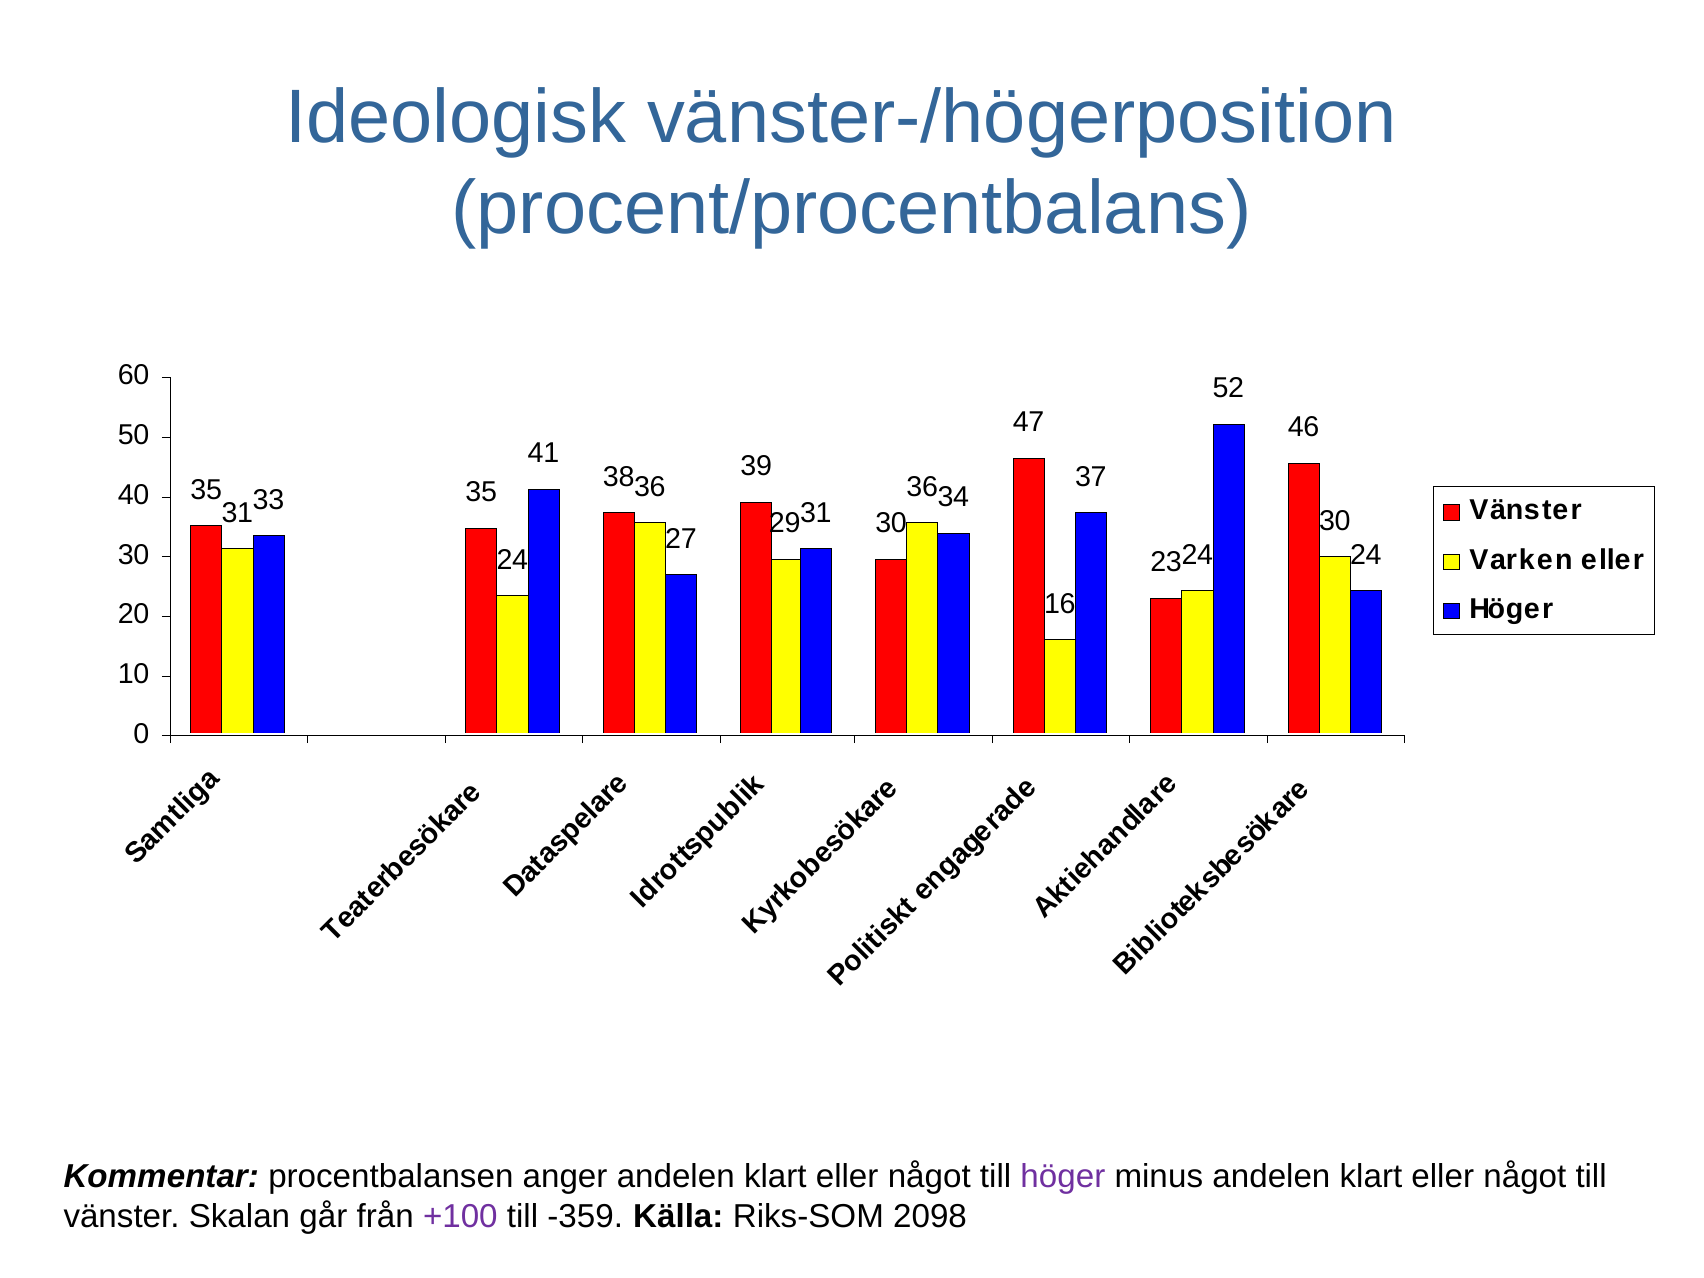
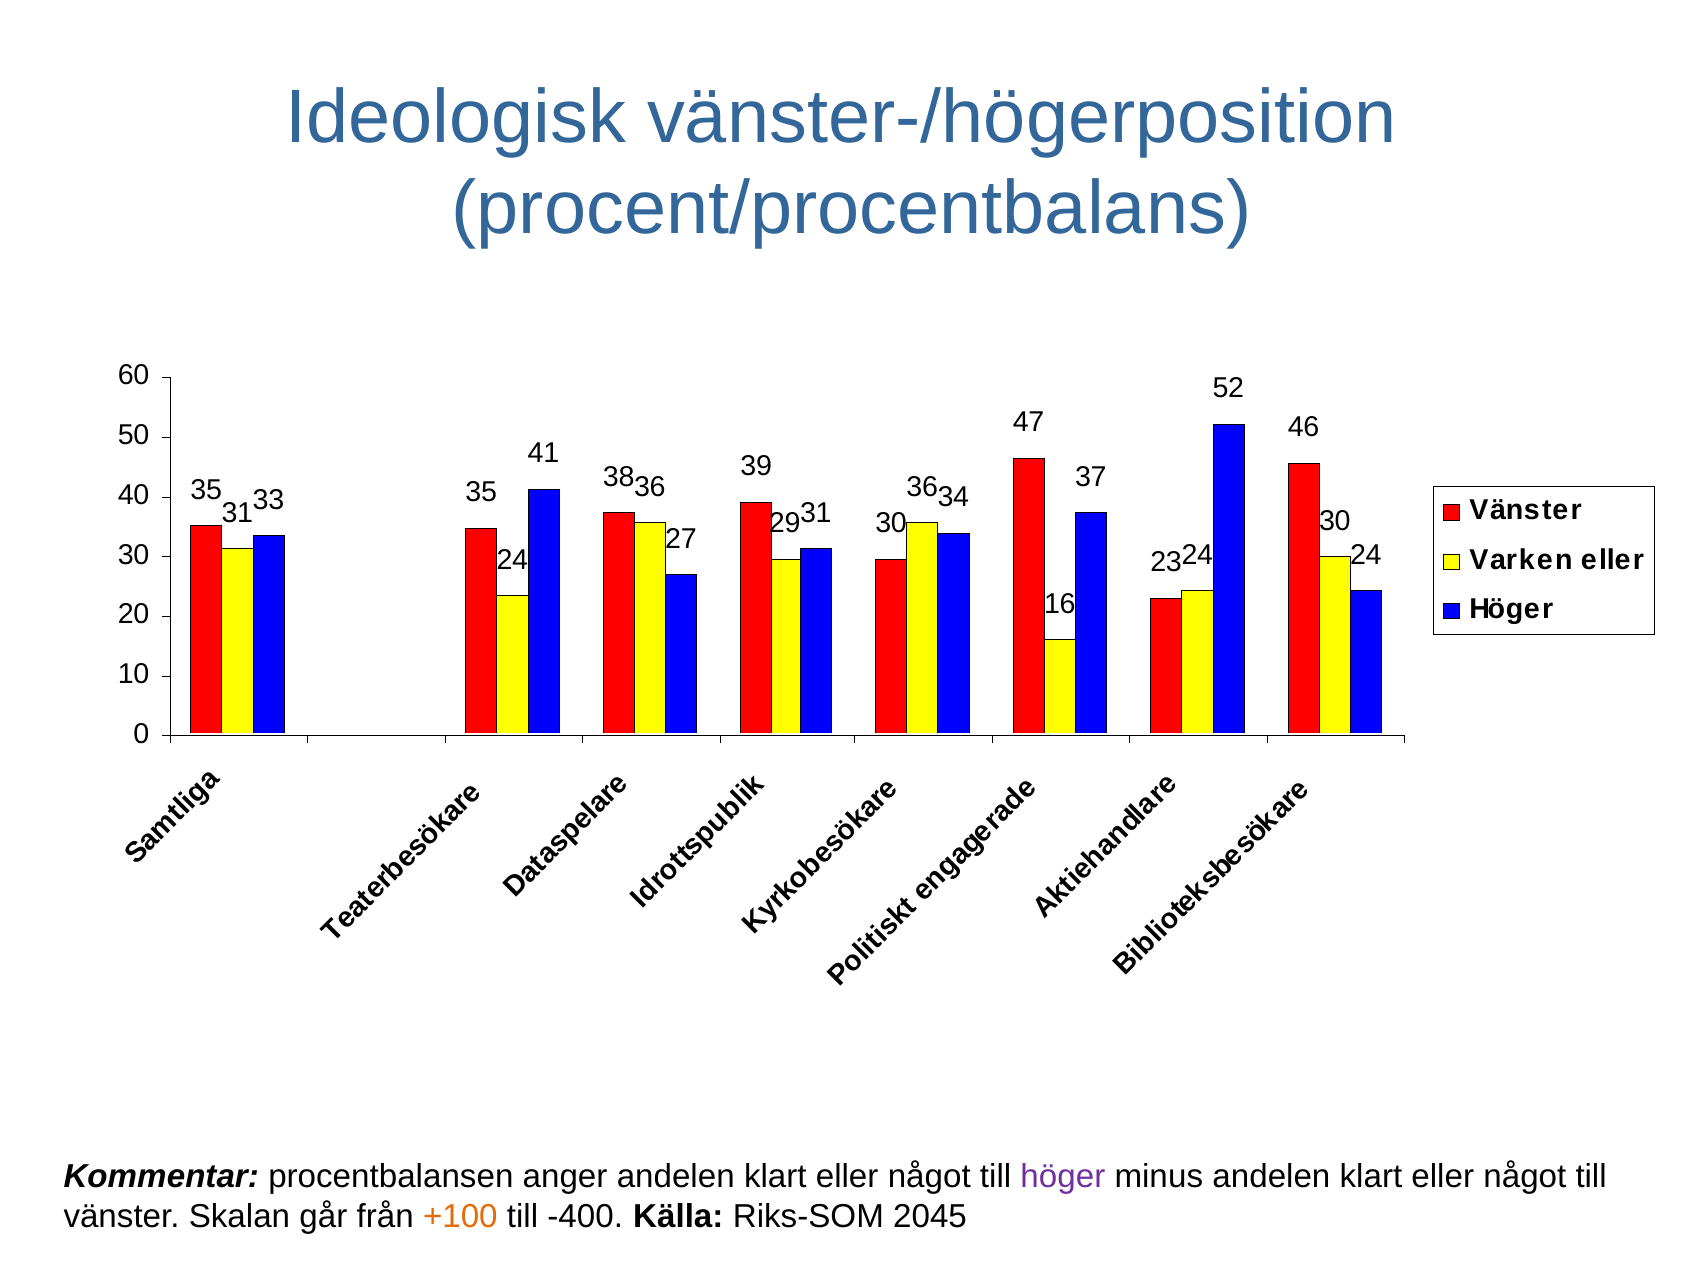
+100 colour: purple -> orange (460, 1217)
-359: -359 -> -400 (585, 1217)
2098: 2098 -> 2045 (930, 1217)
